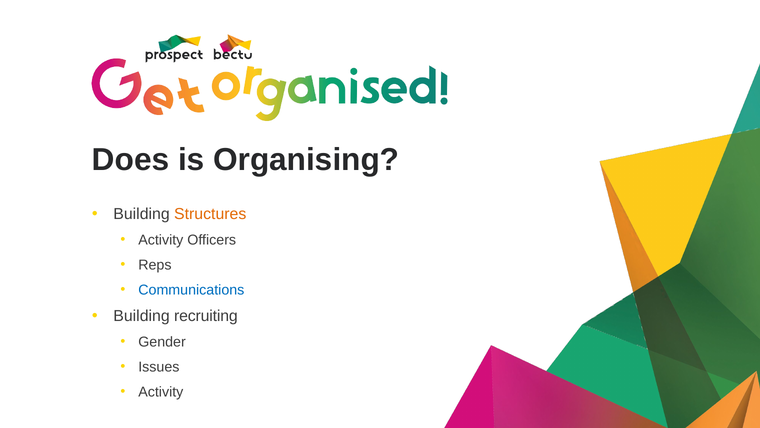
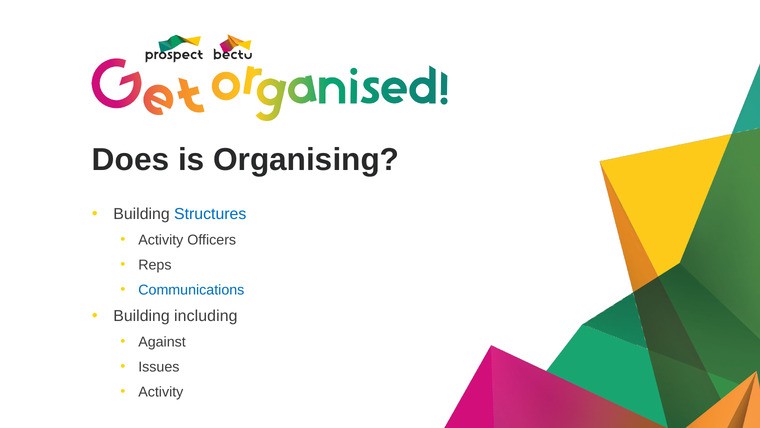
Structures colour: orange -> blue (210, 214)
recruiting: recruiting -> including (206, 316)
Gender: Gender -> Against (162, 342)
